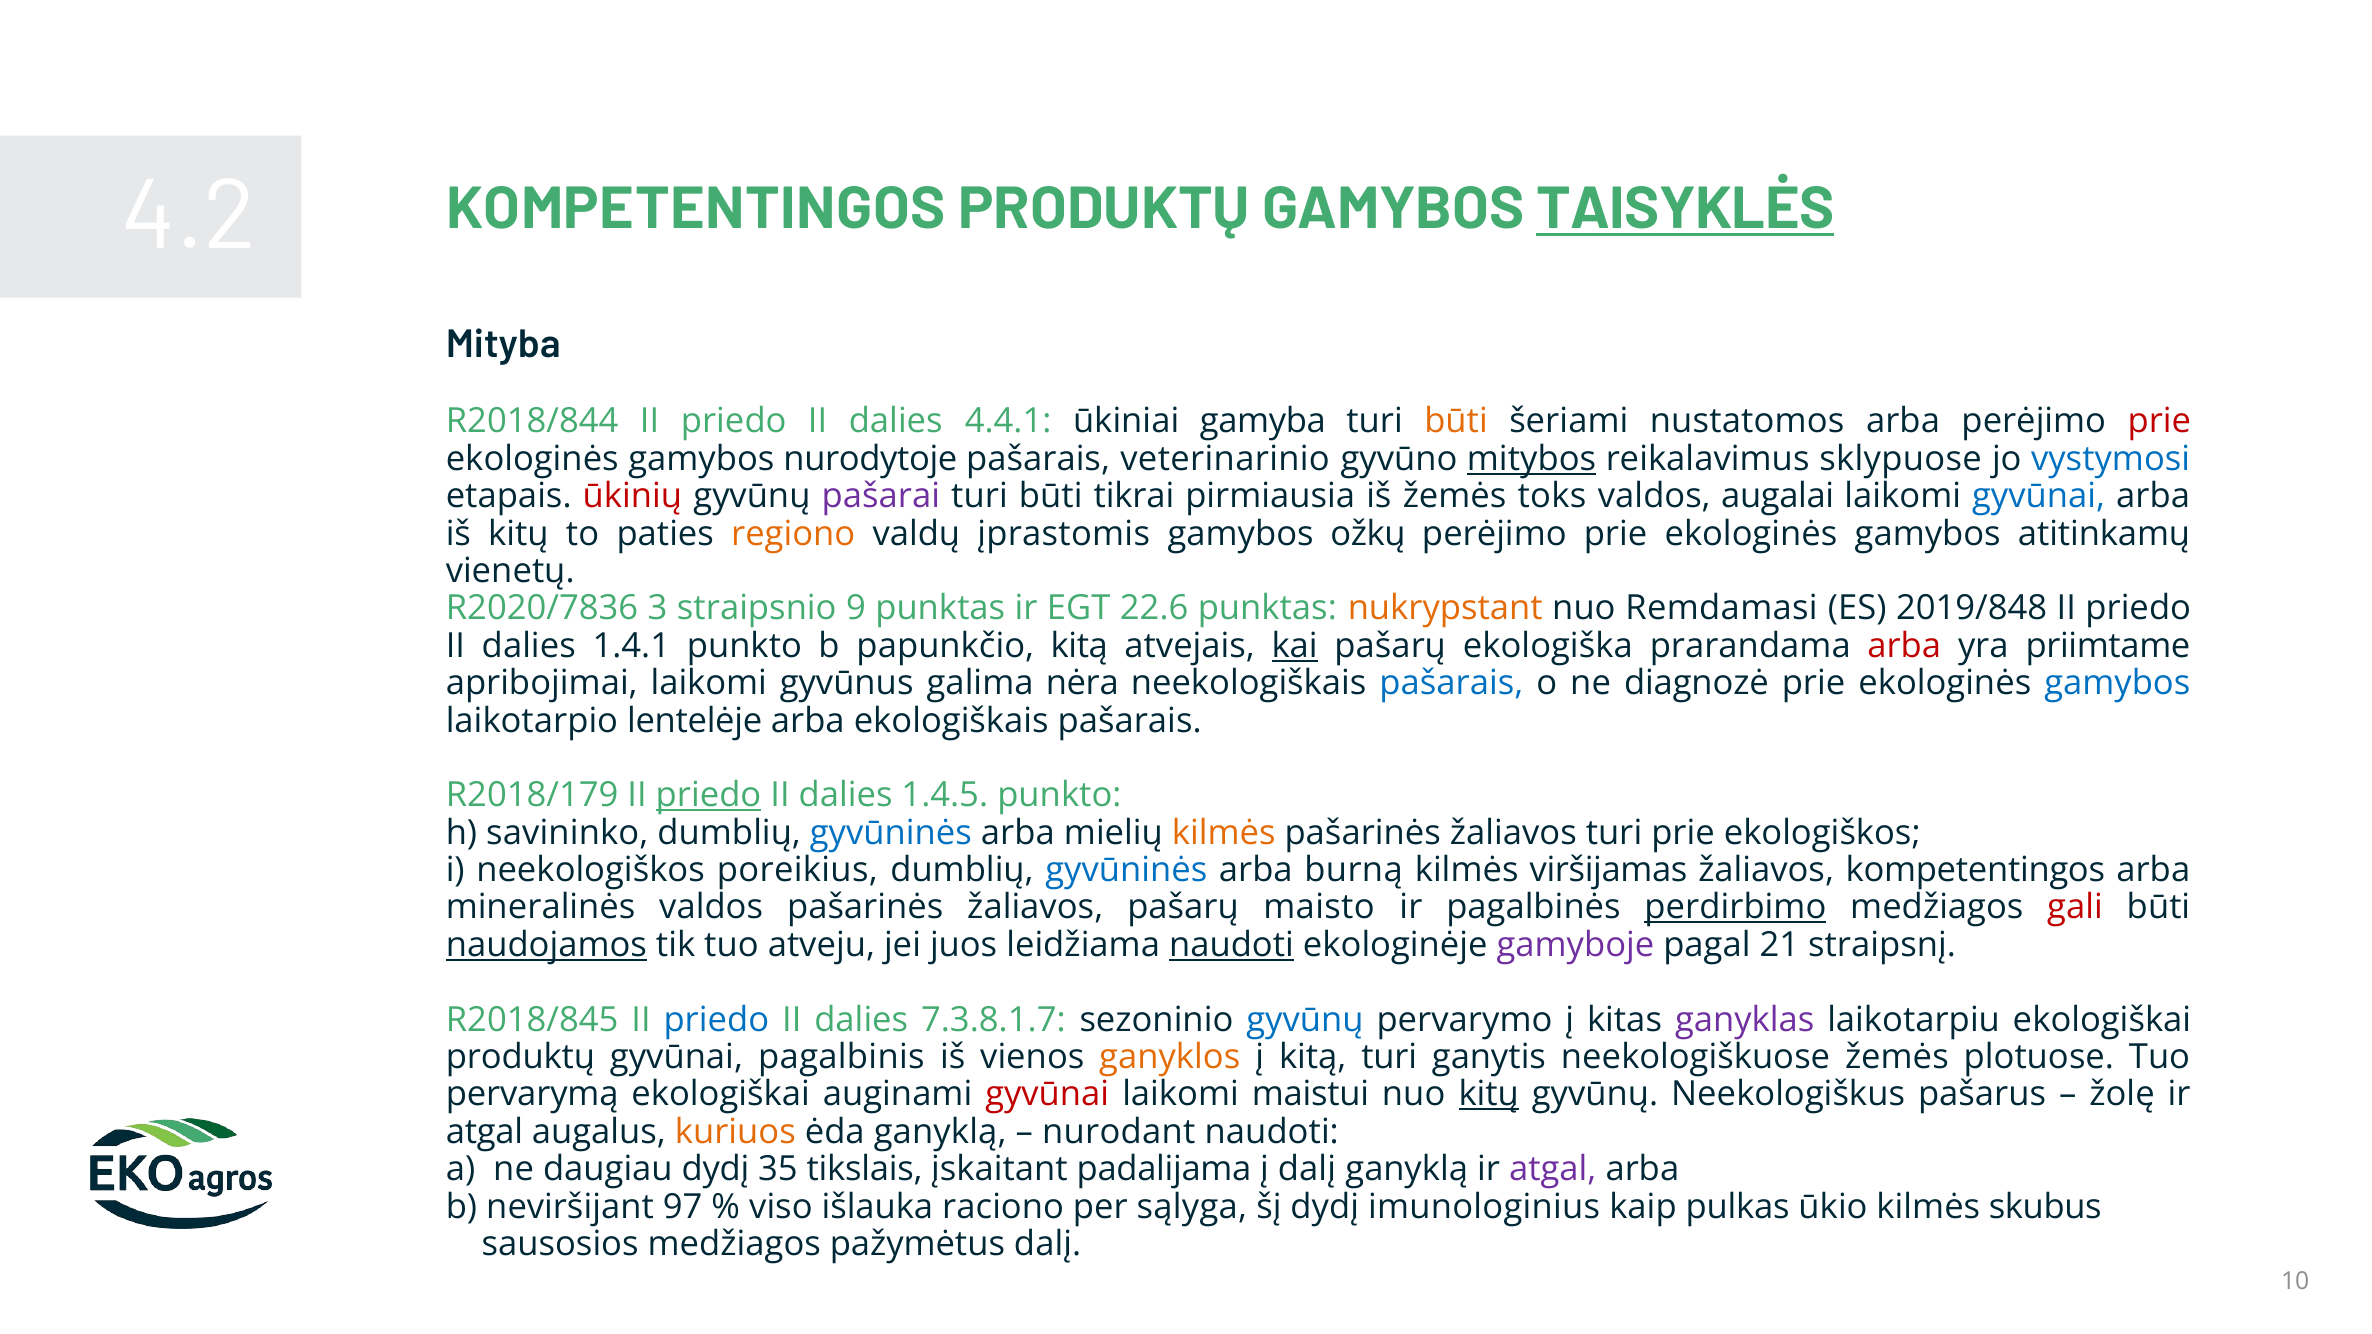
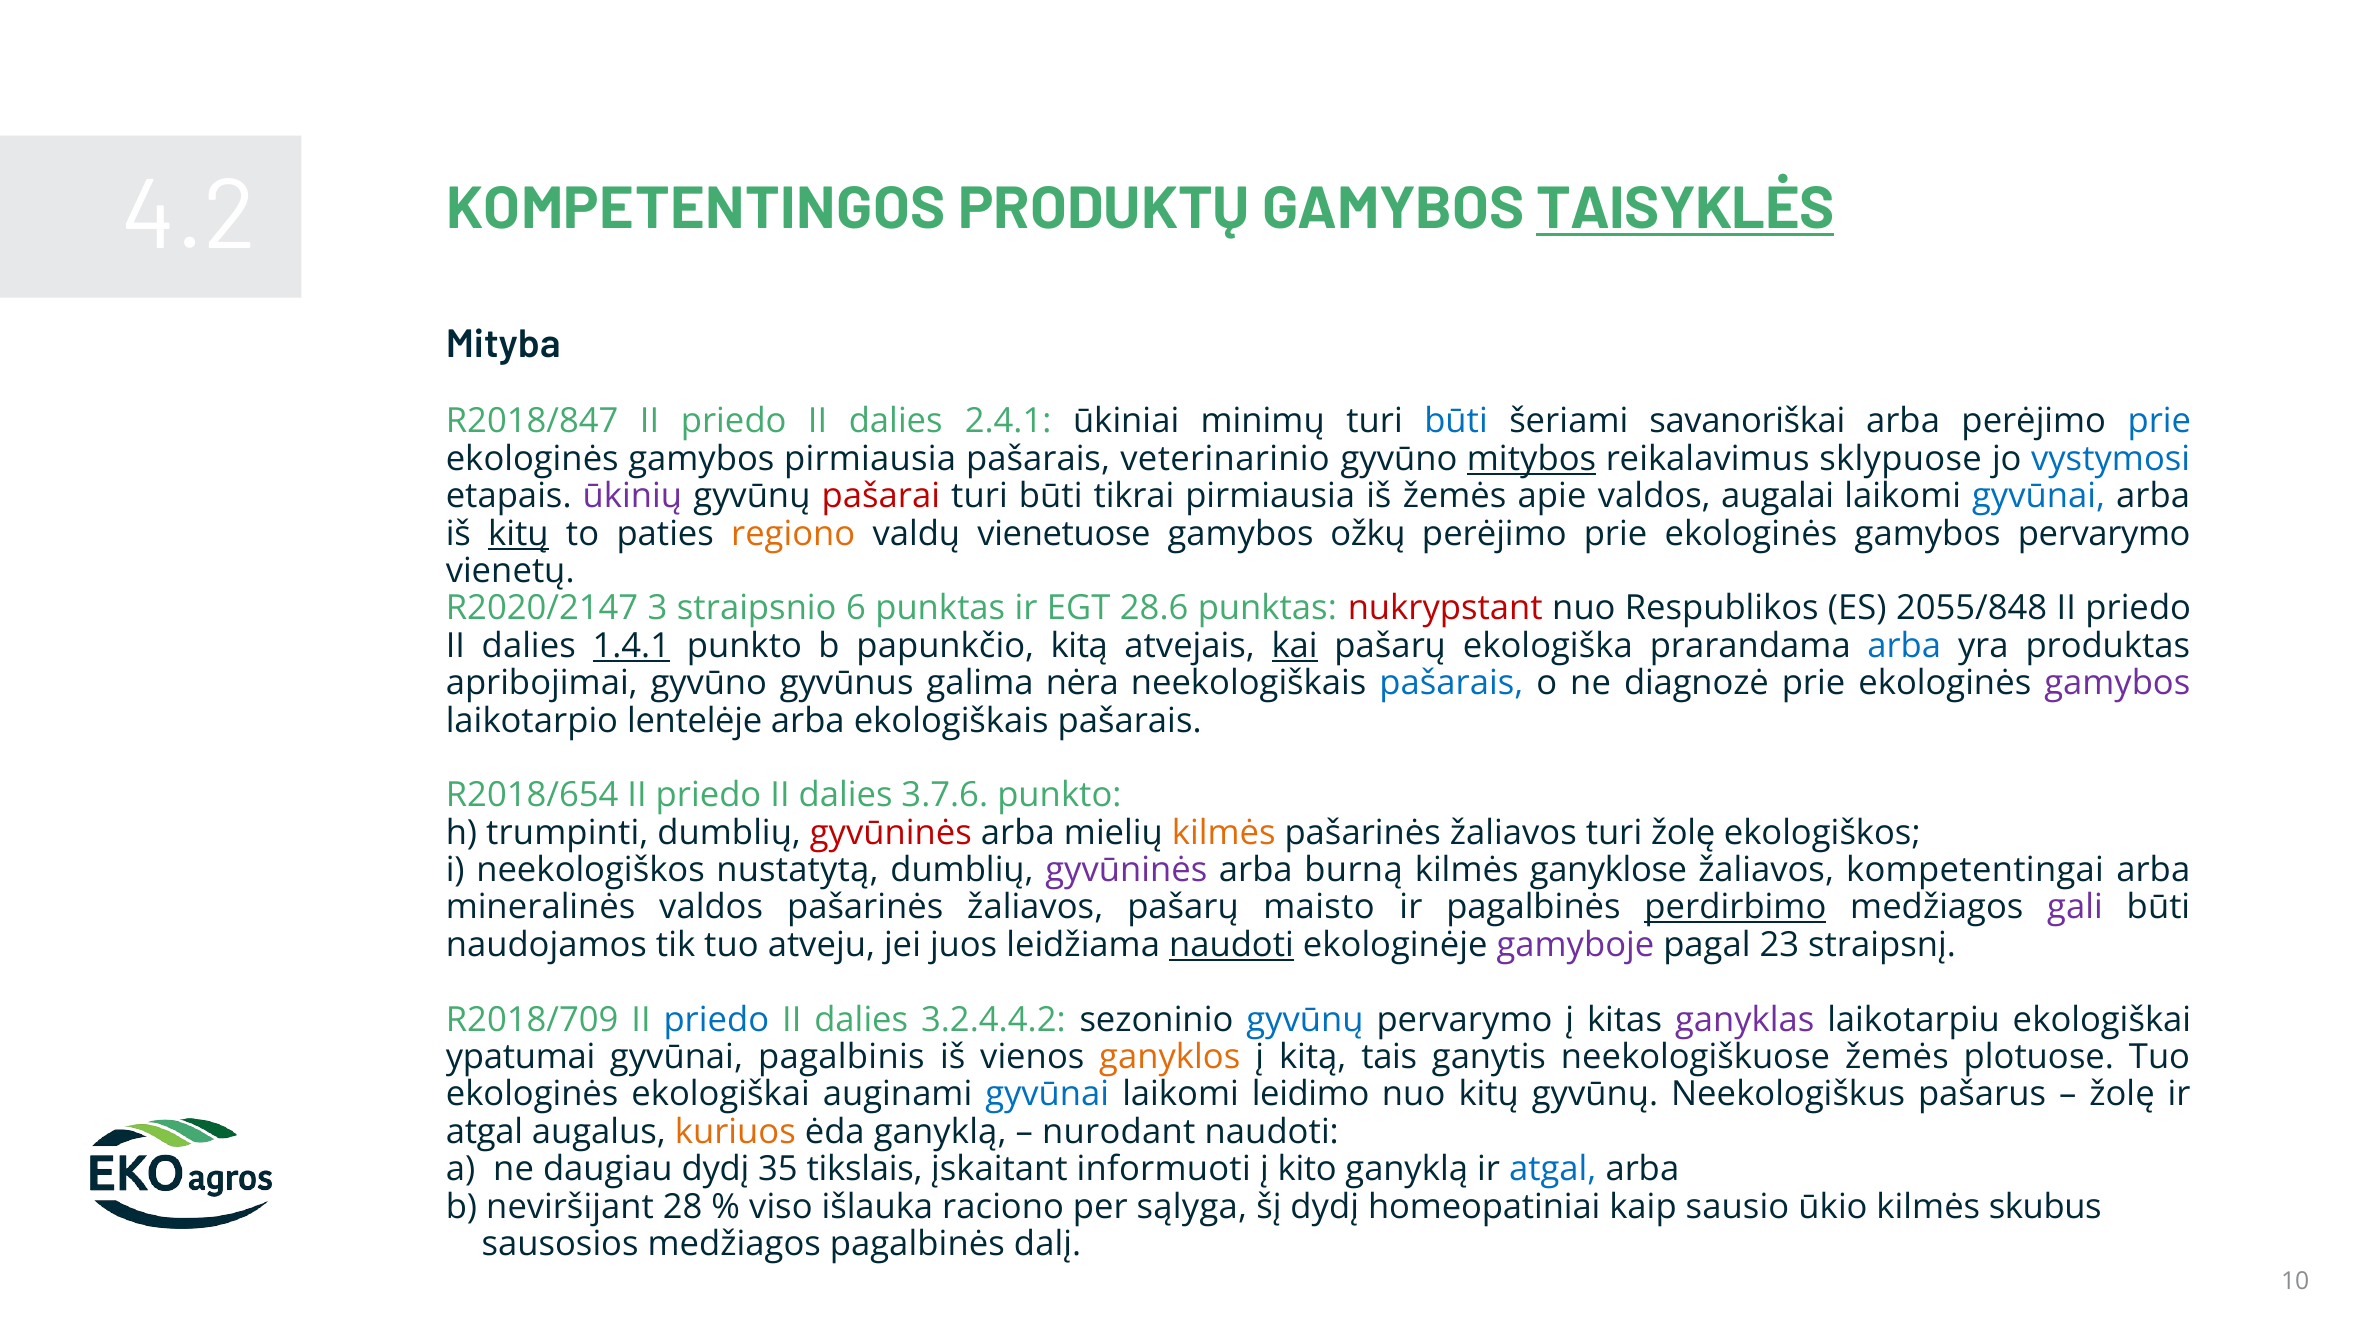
R2018/844: R2018/844 -> R2018/847 (532, 422)
4.4.1: 4.4.1 -> 2.4.1 (1008, 422)
gamyba: gamyba -> minimų (1263, 422)
būti colour: orange -> blue (1456, 422)
nustatomos: nustatomos -> savanoriškai (1747, 422)
prie colour: red -> blue (2159, 422)
gamybos nurodytoje: nurodytoje -> pirmiausia (870, 459)
ūkinių colour: red -> purple (632, 496)
pašarai colour: purple -> red (881, 496)
toks: toks -> apie (1552, 496)
kitų underline: none -> present (518, 534)
įprastomis: įprastomis -> vienetuose (1064, 534)
gamybos atitinkamų: atitinkamų -> pervarymo (2104, 534)
R2020/7836: R2020/7836 -> R2020/2147 (542, 609)
9: 9 -> 6 (856, 609)
22.6: 22.6 -> 28.6 (1154, 609)
nukrypstant colour: orange -> red (1445, 609)
Remdamasi: Remdamasi -> Respublikos (1722, 609)
2019/848: 2019/848 -> 2055/848 (1972, 609)
1.4.1 underline: none -> present (631, 646)
arba colour: red -> blue (1904, 646)
priimtame: priimtame -> produktas (2108, 646)
apribojimai laikomi: laikomi -> gyvūno (709, 683)
gamybos colour: blue -> purple (2117, 683)
R2018/179: R2018/179 -> R2018/654 (532, 795)
priedo underline: present -> none (708, 795)
1.4.5: 1.4.5 -> 3.7.6 (945, 795)
savininko: savininko -> trumpinti (567, 833)
gyvūninės colour: blue -> red (891, 833)
turi prie: prie -> žolę (1683, 833)
poreikius: poreikius -> nustatytą (797, 870)
gyvūninės colour: blue -> purple (1126, 870)
viršijamas: viršijamas -> ganyklose (1608, 870)
žaliavos kompetentingos: kompetentingos -> kompetentingai (1975, 870)
gali colour: red -> purple (2075, 908)
naudojamos underline: present -> none (546, 945)
21: 21 -> 23 (1779, 945)
R2018/845: R2018/845 -> R2018/709 (532, 1020)
7.3.8.1.7: 7.3.8.1.7 -> 3.2.4.4.2 (993, 1020)
produktų: produktų -> ypatumai (521, 1057)
kitą turi: turi -> tais (1389, 1057)
pervarymą: pervarymą -> ekologinės (532, 1095)
gyvūnai colour: red -> blue (1047, 1095)
maistui: maistui -> leidimo (1311, 1095)
kitų underline: present -> none (1489, 1095)
padalijama: padalijama -> informuoti (1164, 1169)
į dalį: dalį -> kito (1307, 1169)
atgal colour: purple -> blue (1553, 1169)
97: 97 -> 28 (683, 1207)
imunologinius: imunologinius -> homeopatiniai (1484, 1207)
pulkas: pulkas -> sausio (1737, 1207)
medžiagos pažymėtus: pažymėtus -> pagalbinės (917, 1244)
